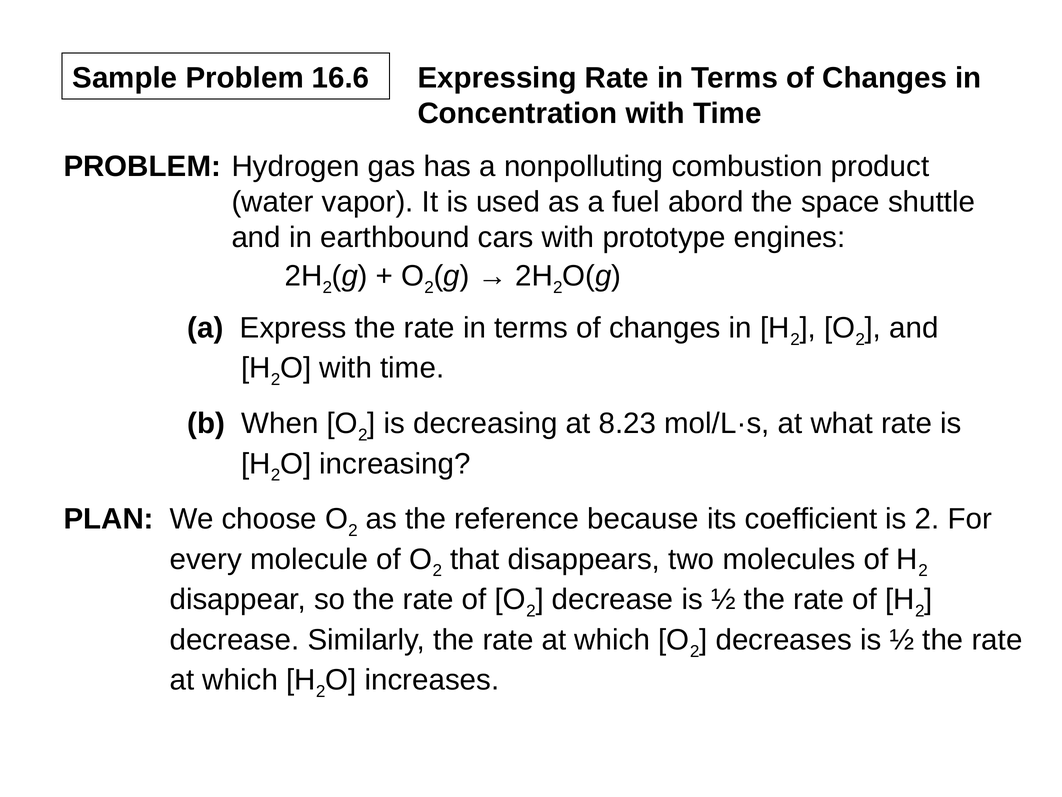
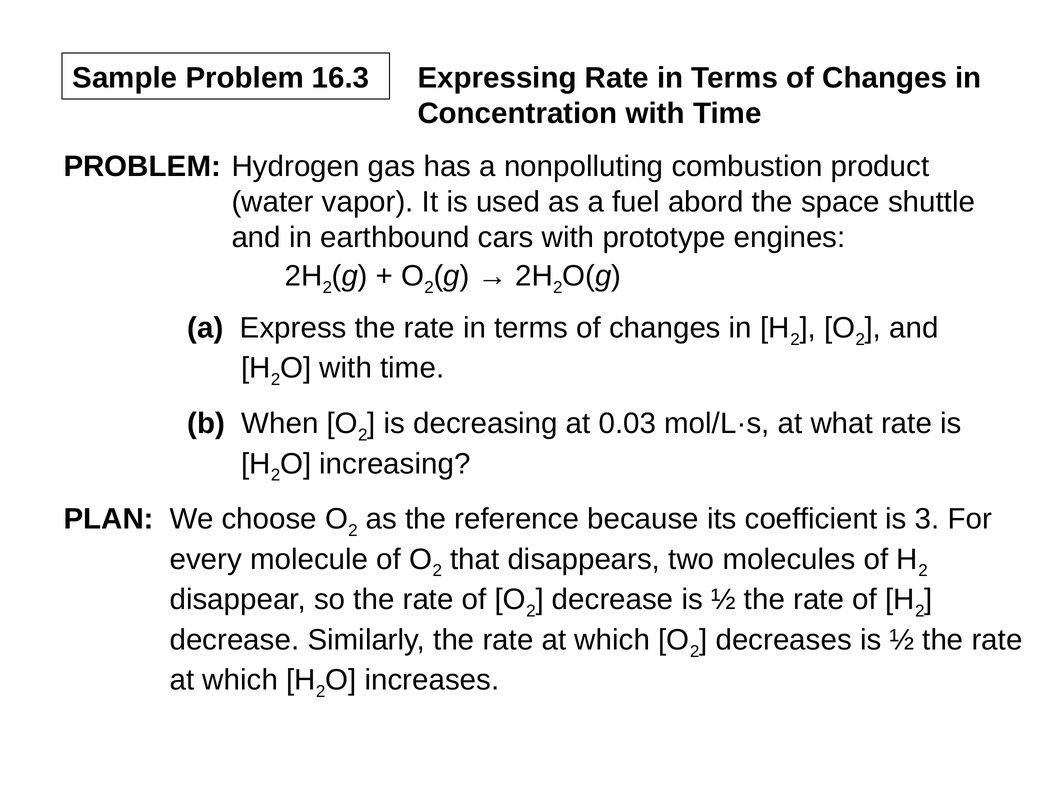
16.6: 16.6 -> 16.3 (341, 78)
8.23: 8.23 -> 0.03 (627, 423)
is 2: 2 -> 3 (927, 519)
